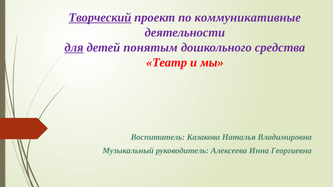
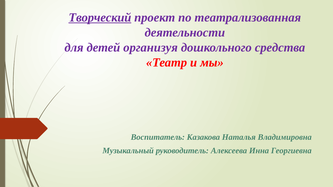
коммуникативные: коммуникативные -> театрализованная (248, 18)
для underline: present -> none (74, 48)
понятым: понятым -> организуя (151, 48)
